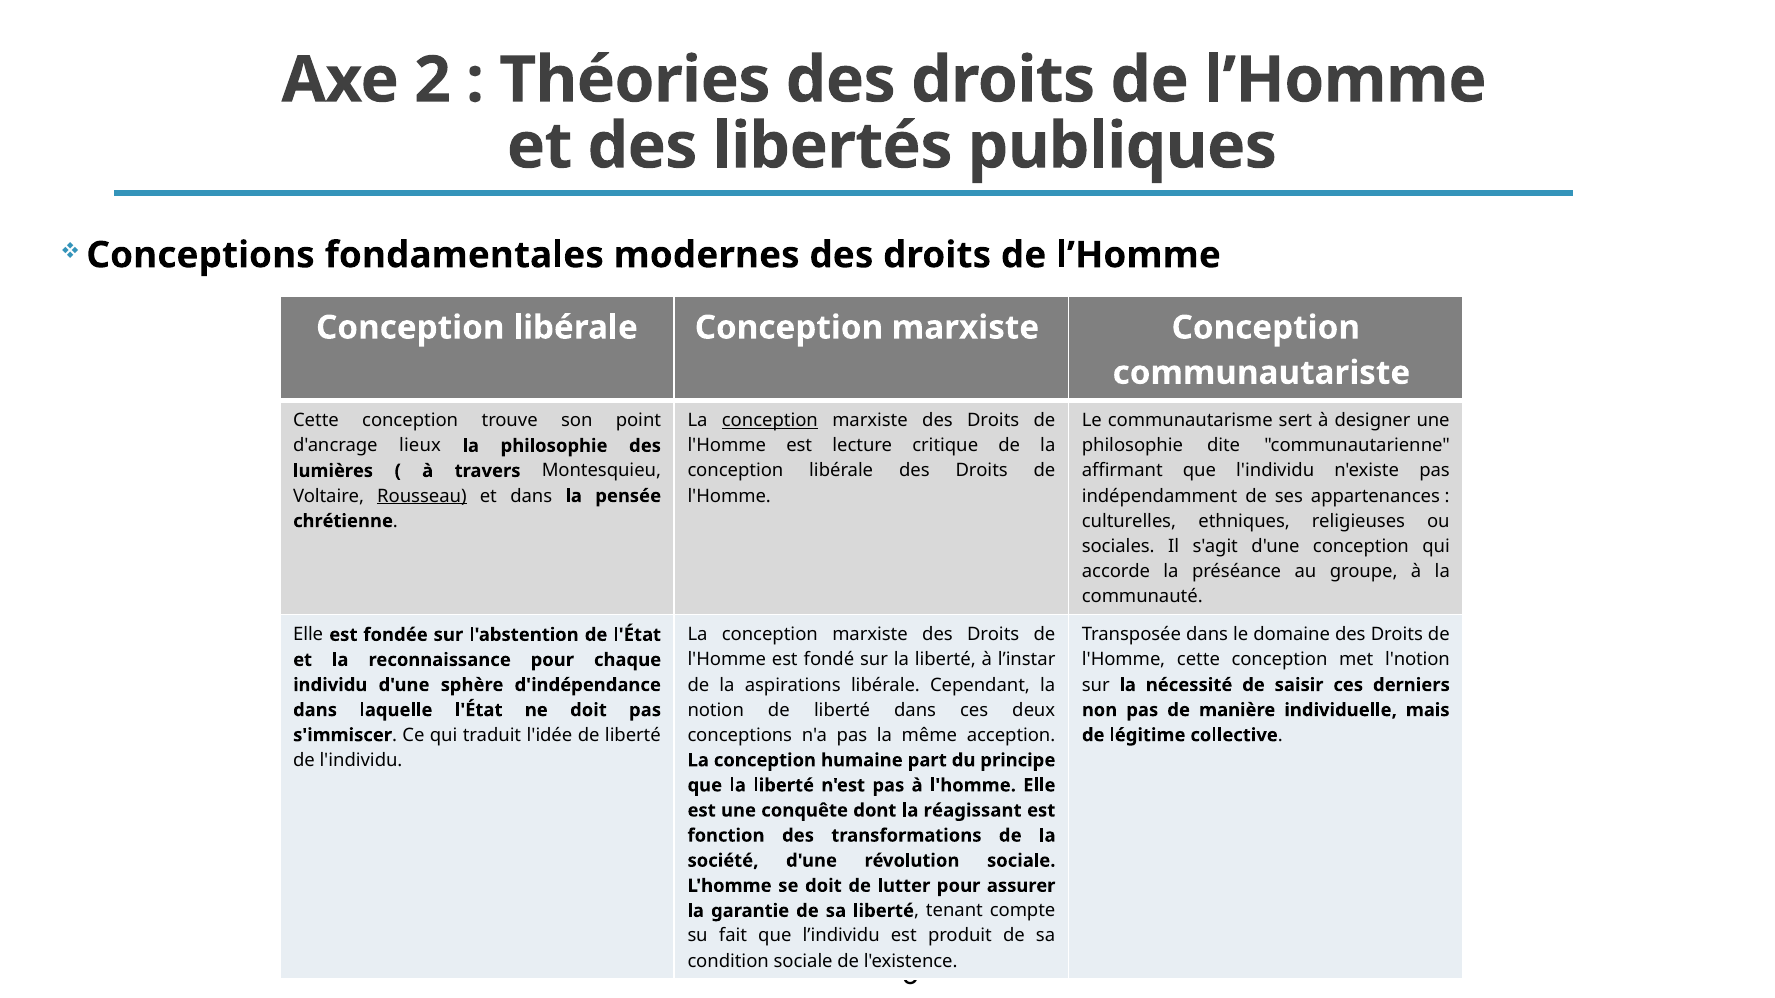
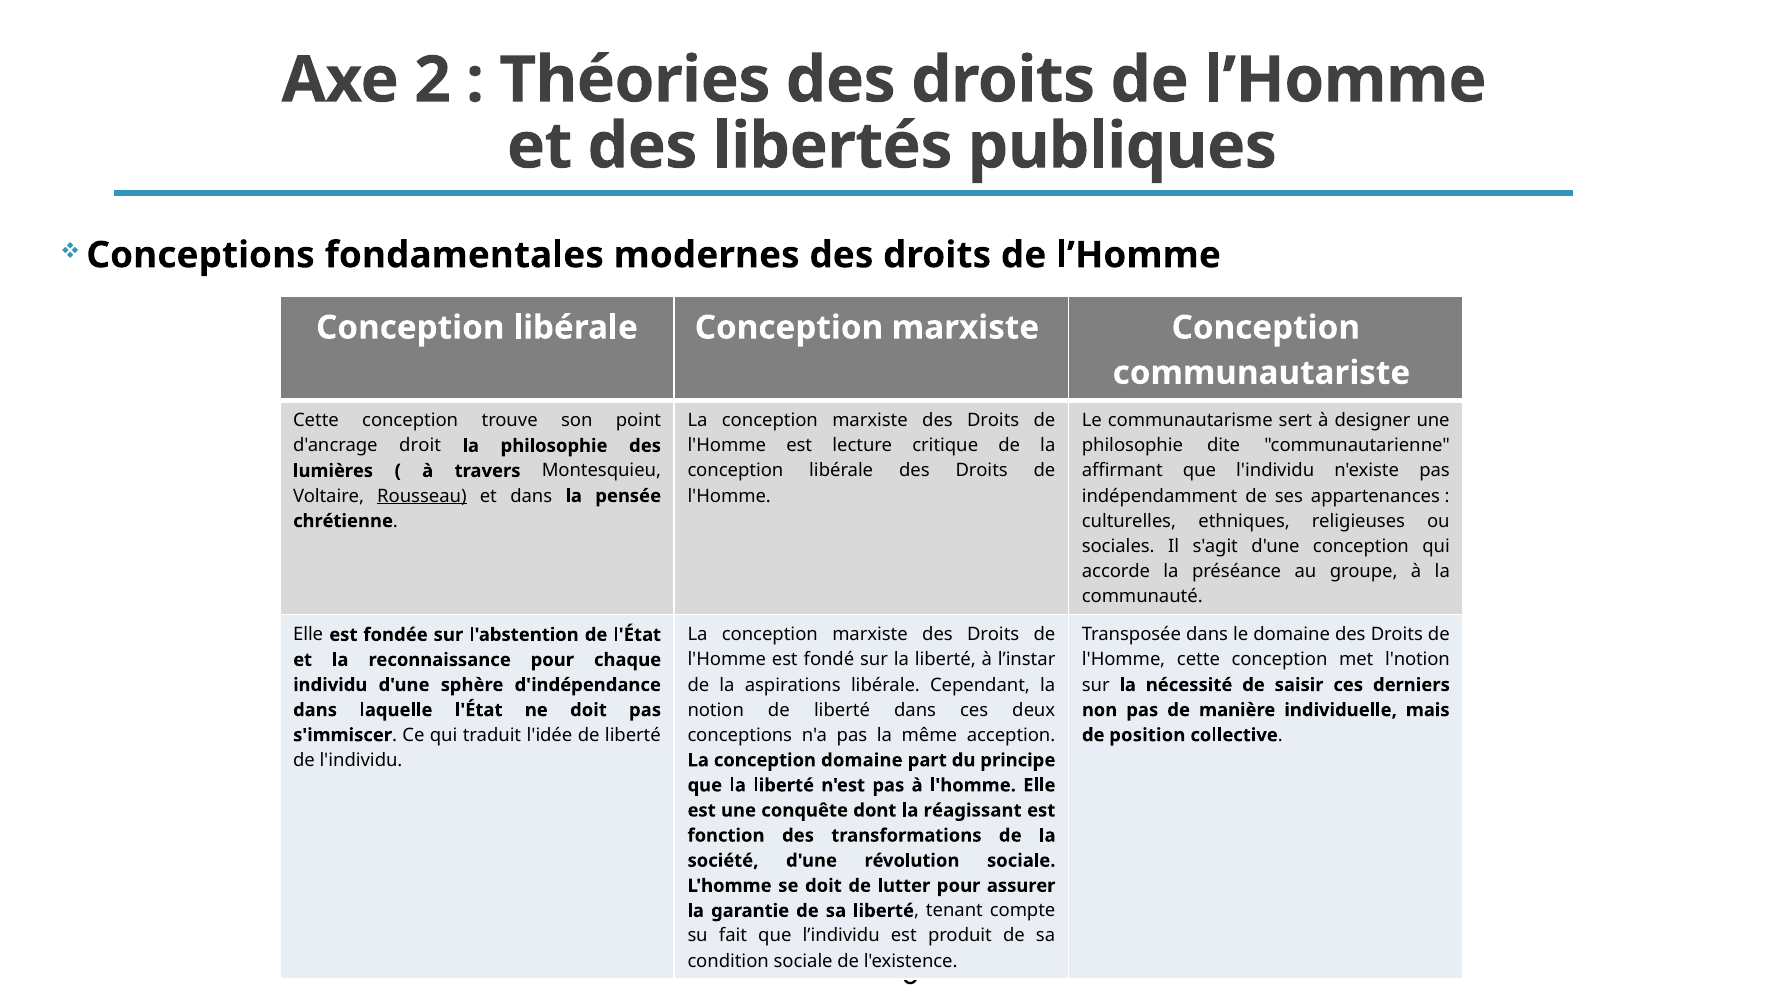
conception underline: present -> none (770, 421)
lieux: lieux -> droit (420, 446)
légitime: légitime -> position (1147, 735)
conception humaine: humaine -> domaine (862, 761)
